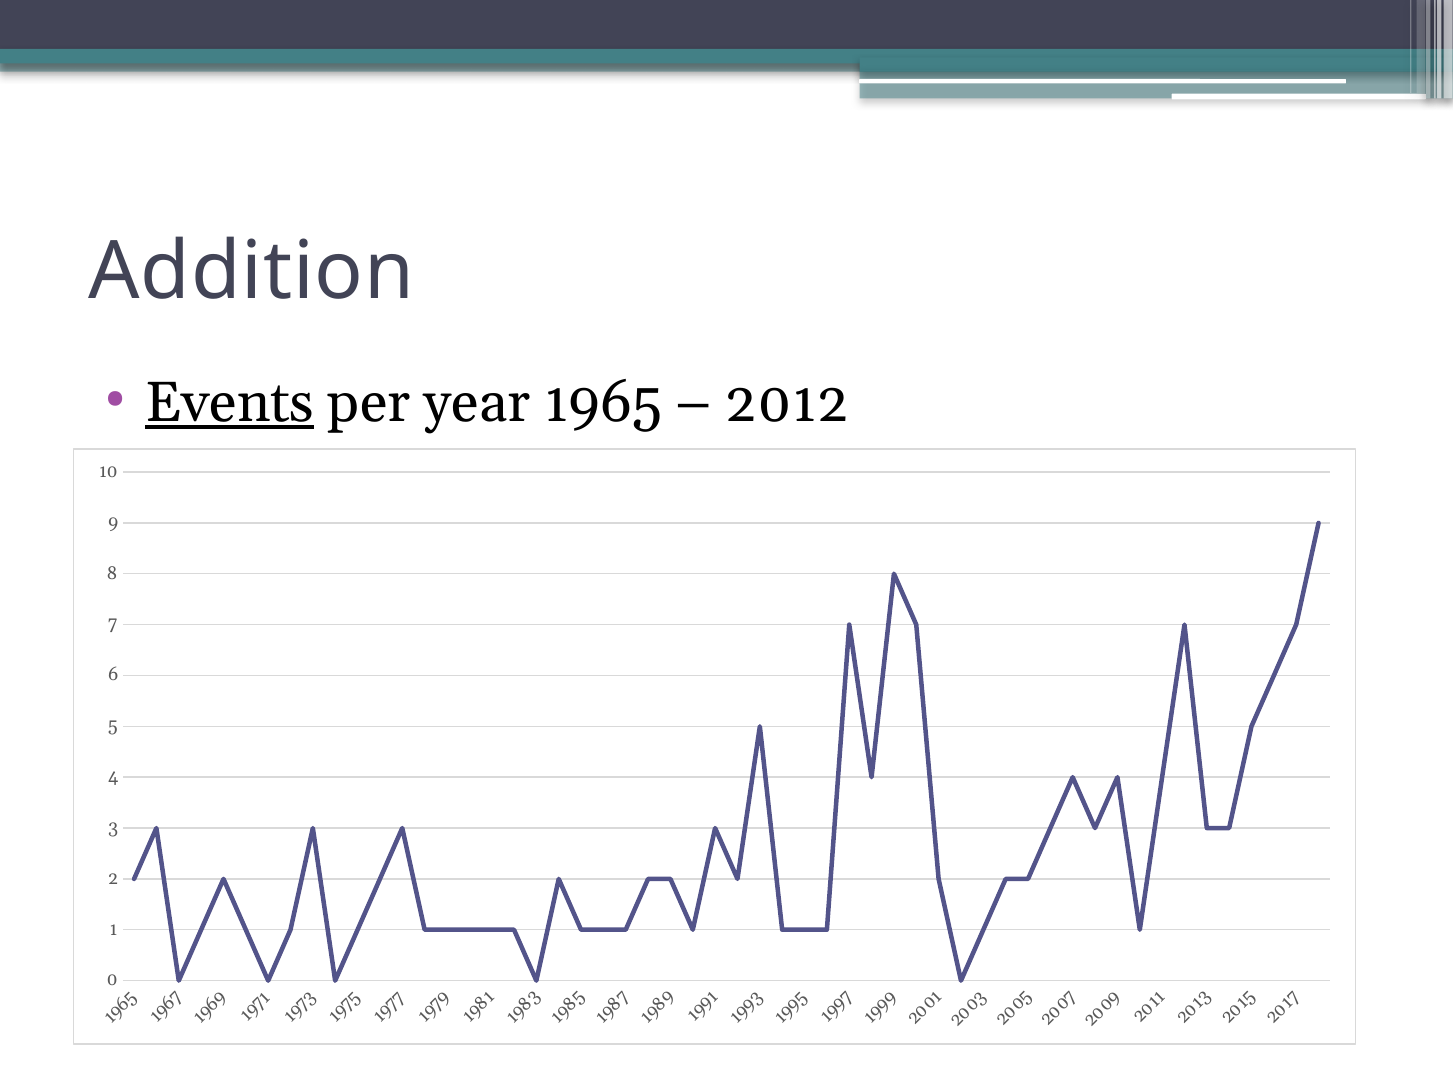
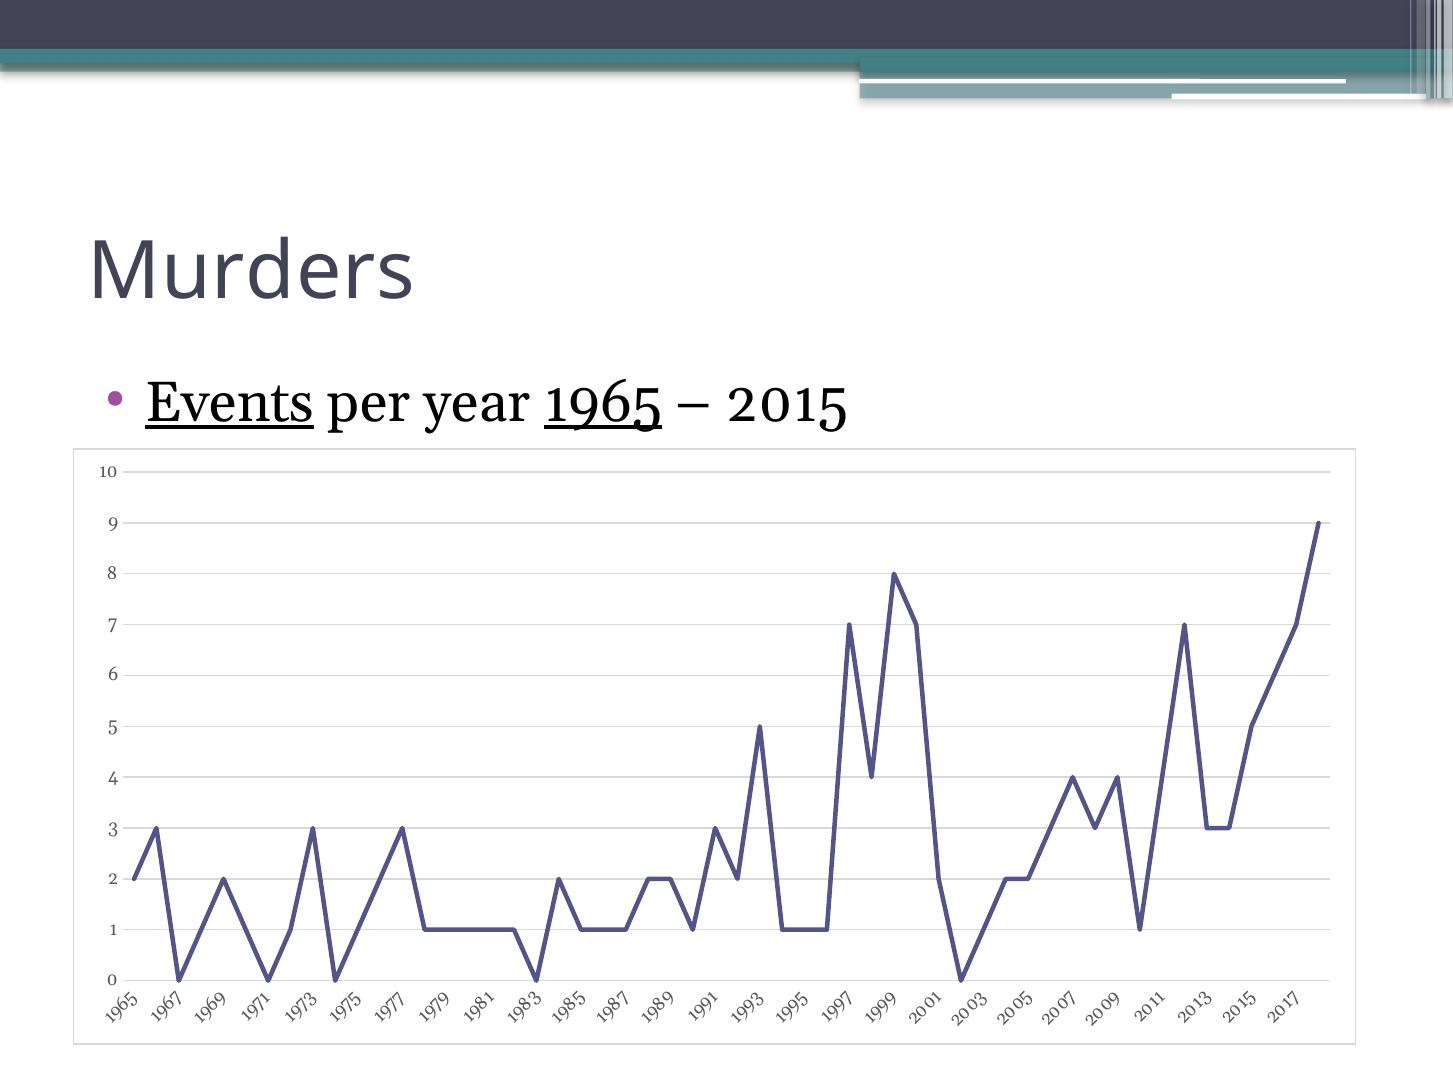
Addition: Addition -> Murders (251, 272)
1965 underline: none -> present (603, 402)
2012: 2012 -> 2015 (787, 402)
